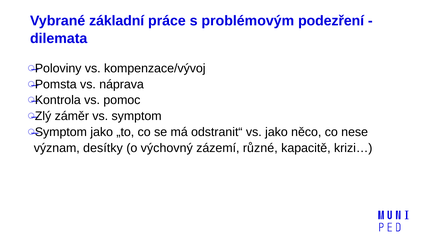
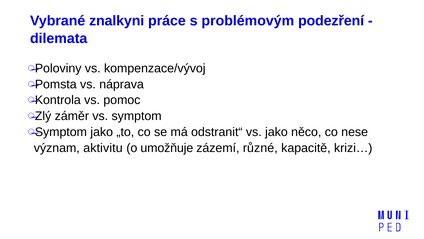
základní: základní -> znalkyni (117, 21)
desítky: desítky -> aktivitu (103, 148)
výchovný: výchovný -> umožňuje (167, 148)
